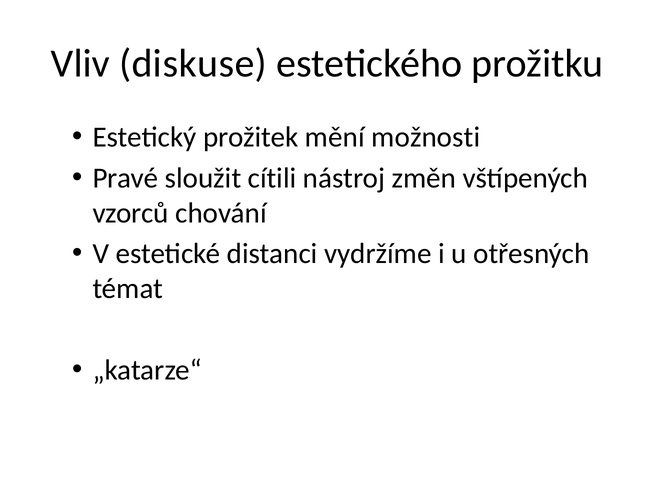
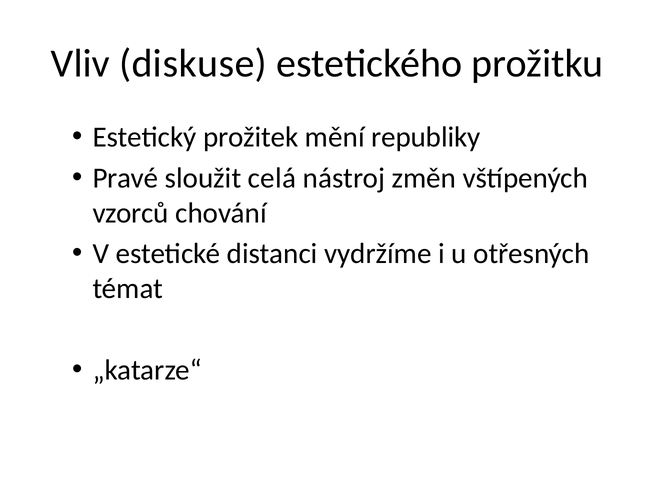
možnosti: možnosti -> republiky (426, 137)
cítili: cítili -> celá (272, 178)
